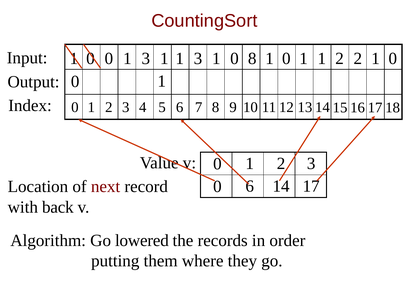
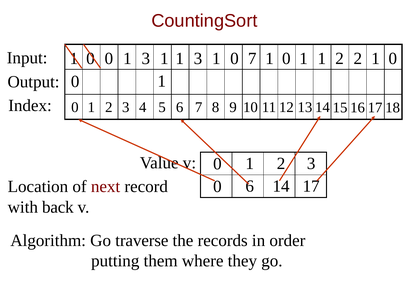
0 8: 8 -> 7 (252, 58)
lowered: lowered -> traverse (142, 240)
